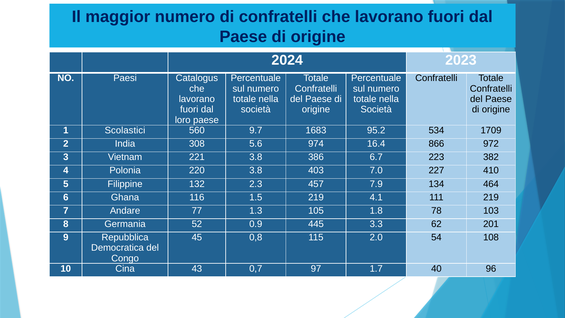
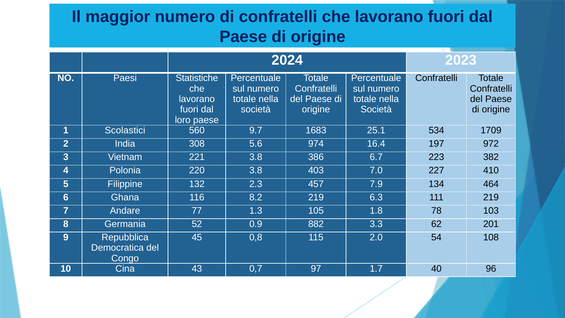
Catalogus: Catalogus -> Statistiche (197, 78)
95.2: 95.2 -> 25.1 (376, 130)
866: 866 -> 197 (436, 144)
1.5: 1.5 -> 8.2 (256, 197)
4.1: 4.1 -> 6.3 (376, 197)
445: 445 -> 882 (316, 224)
